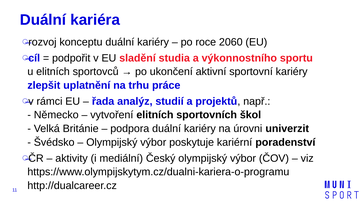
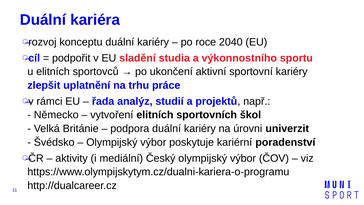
2060: 2060 -> 2040 (231, 42)
